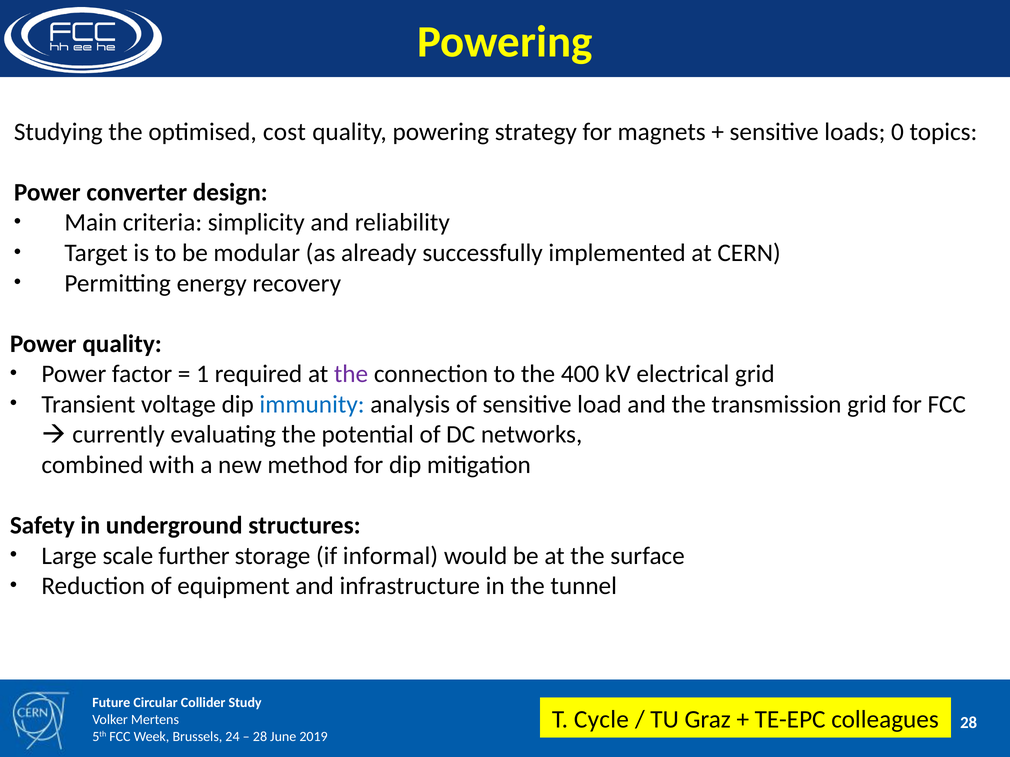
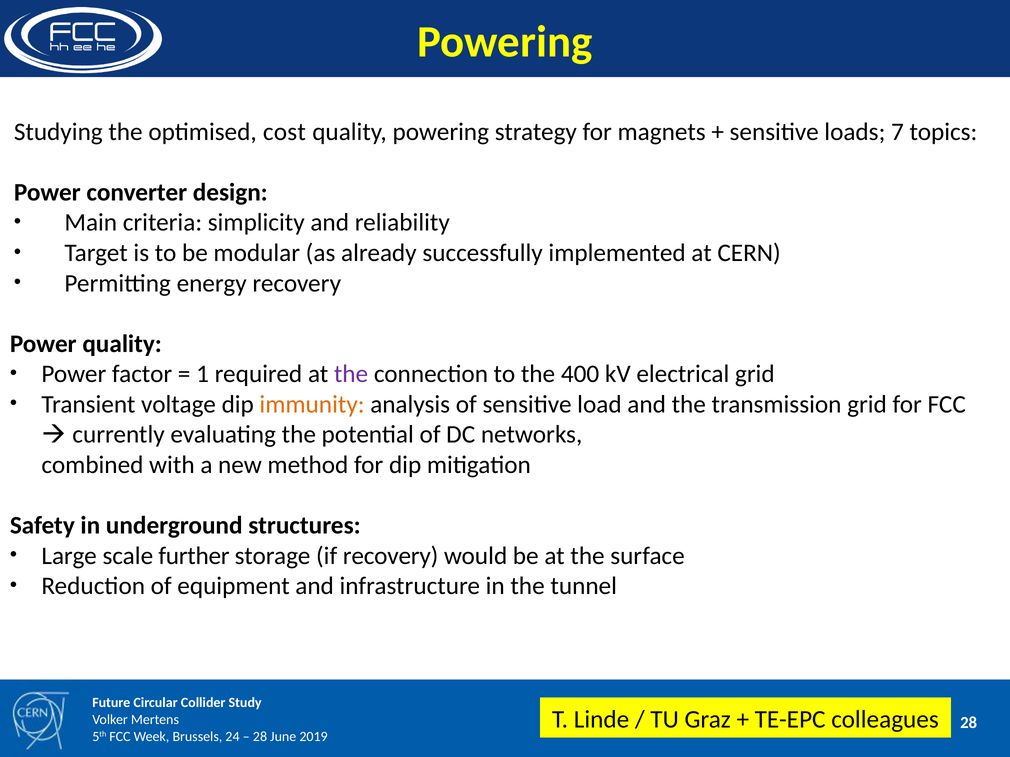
0: 0 -> 7 (897, 132)
immunity colour: blue -> orange (312, 405)
if informal: informal -> recovery (391, 556)
Cycle: Cycle -> Linde (602, 720)
